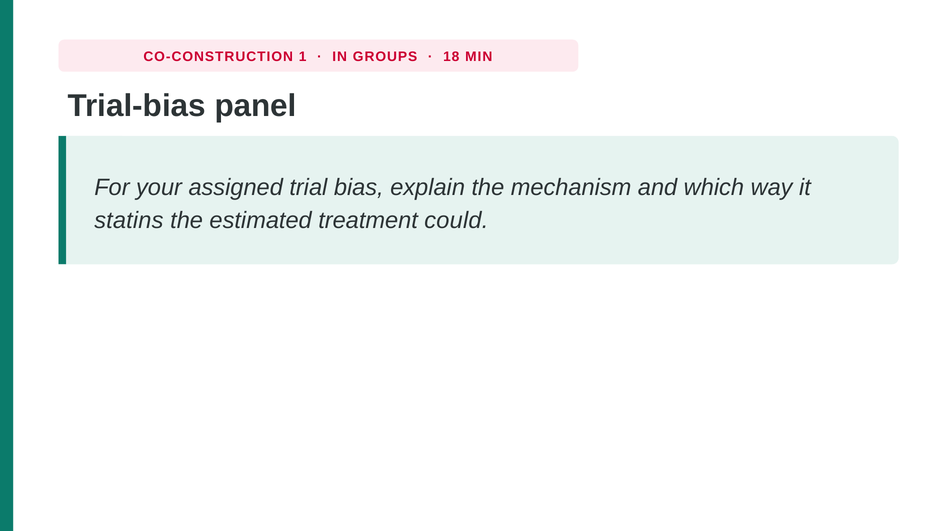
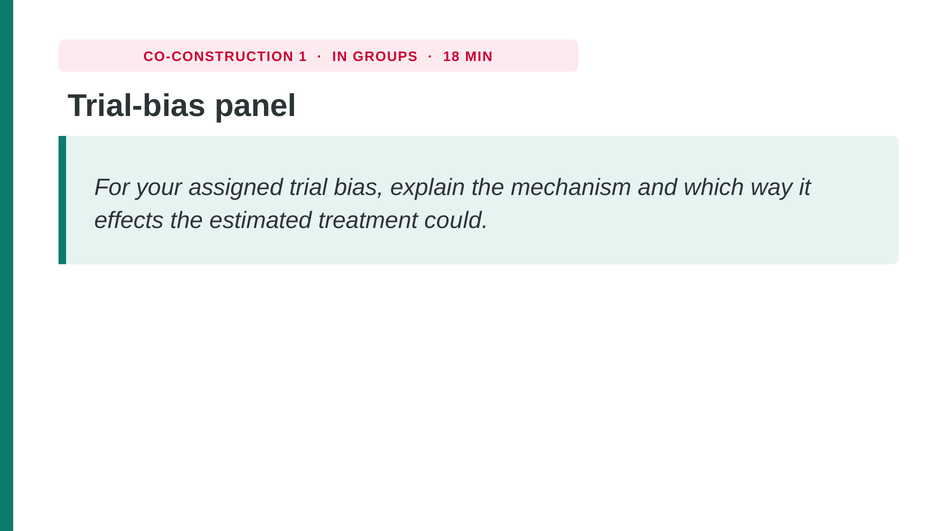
statins: statins -> effects (129, 220)
